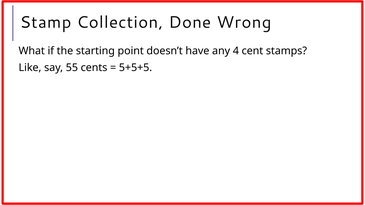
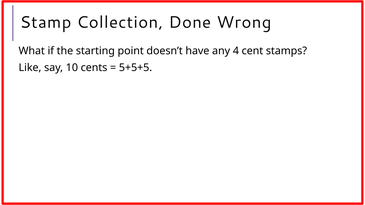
55: 55 -> 10 (72, 68)
